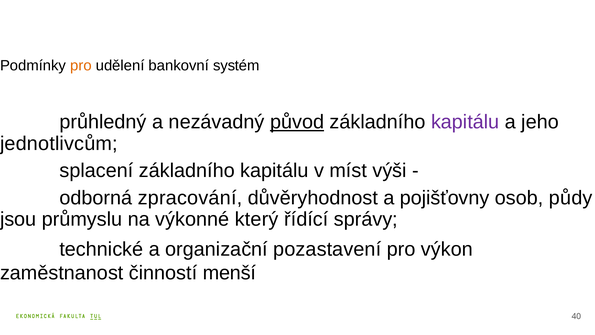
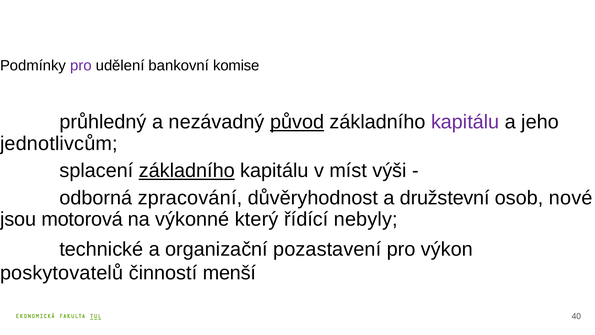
pro colour: orange -> purple (81, 65)
systém: systém -> komise (236, 65)
základního underline: none -> present (187, 171)
pojišťovny: pojišťovny -> družstevní (445, 198)
půdy: půdy -> nové (571, 198)
průmyslu: průmyslu -> motorová (82, 219)
správy: správy -> nebyly (366, 219)
zaměstnanost: zaměstnanost -> poskytovatelů (62, 273)
